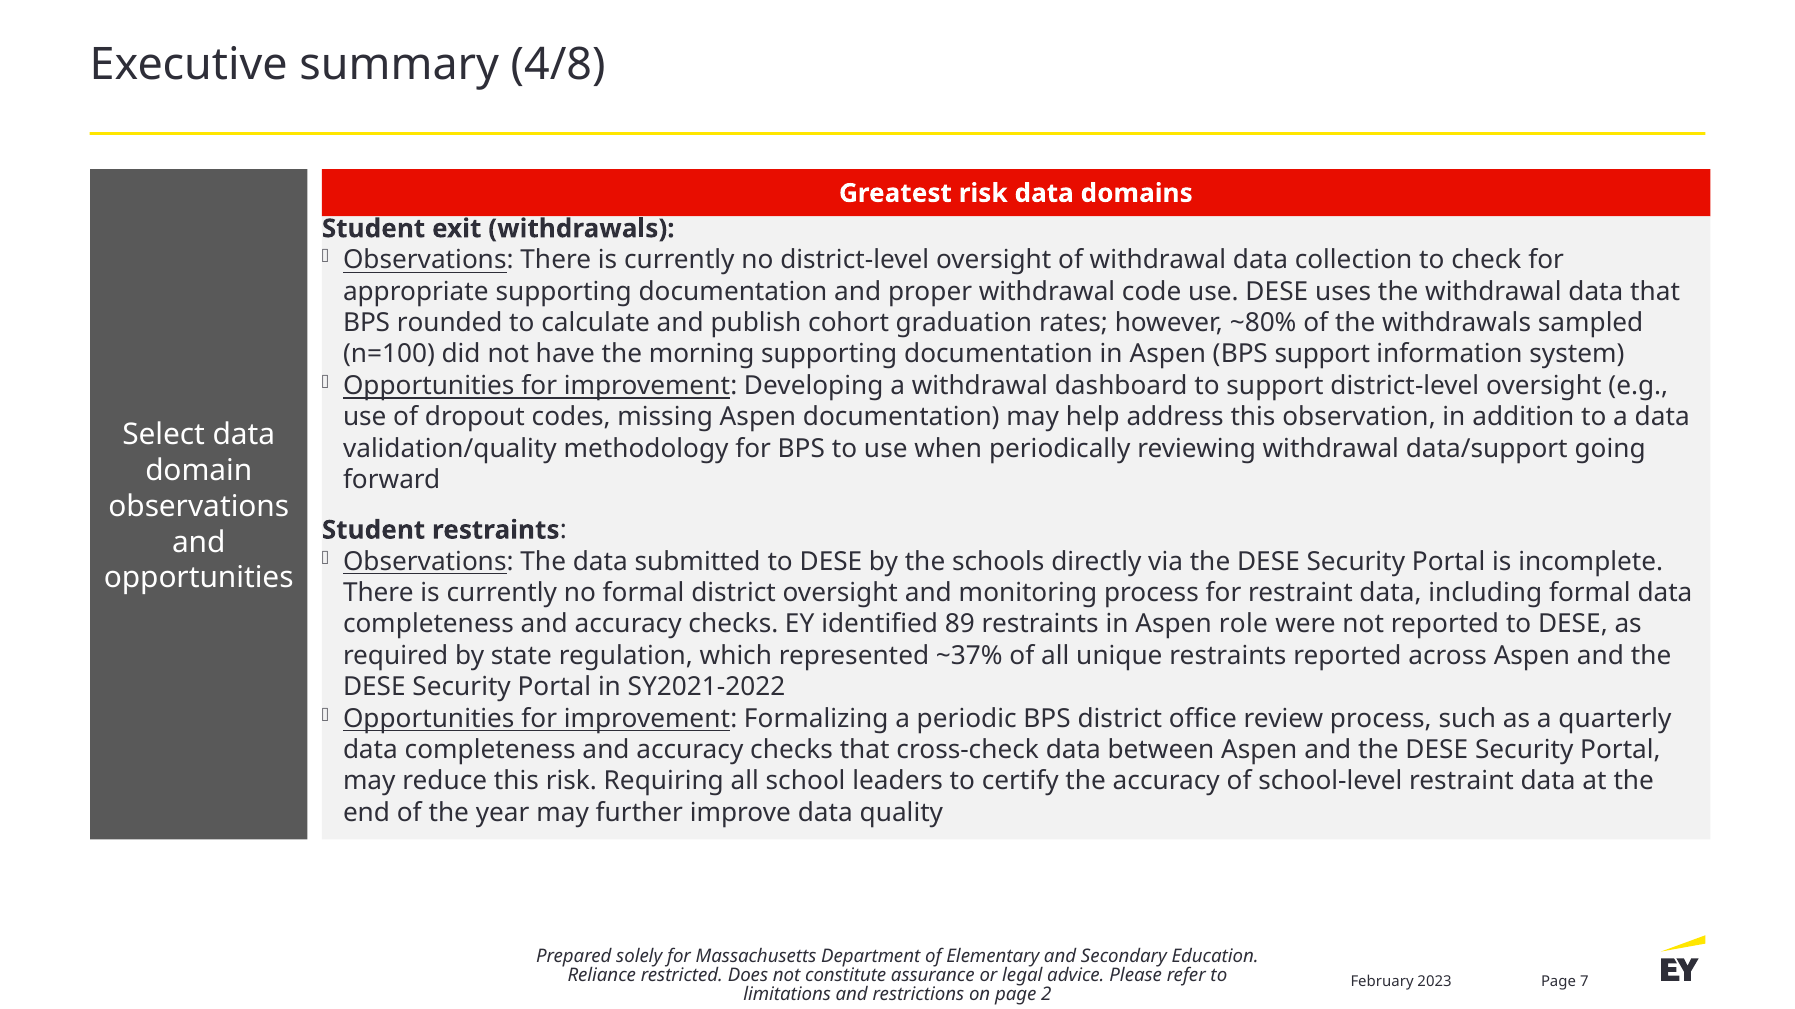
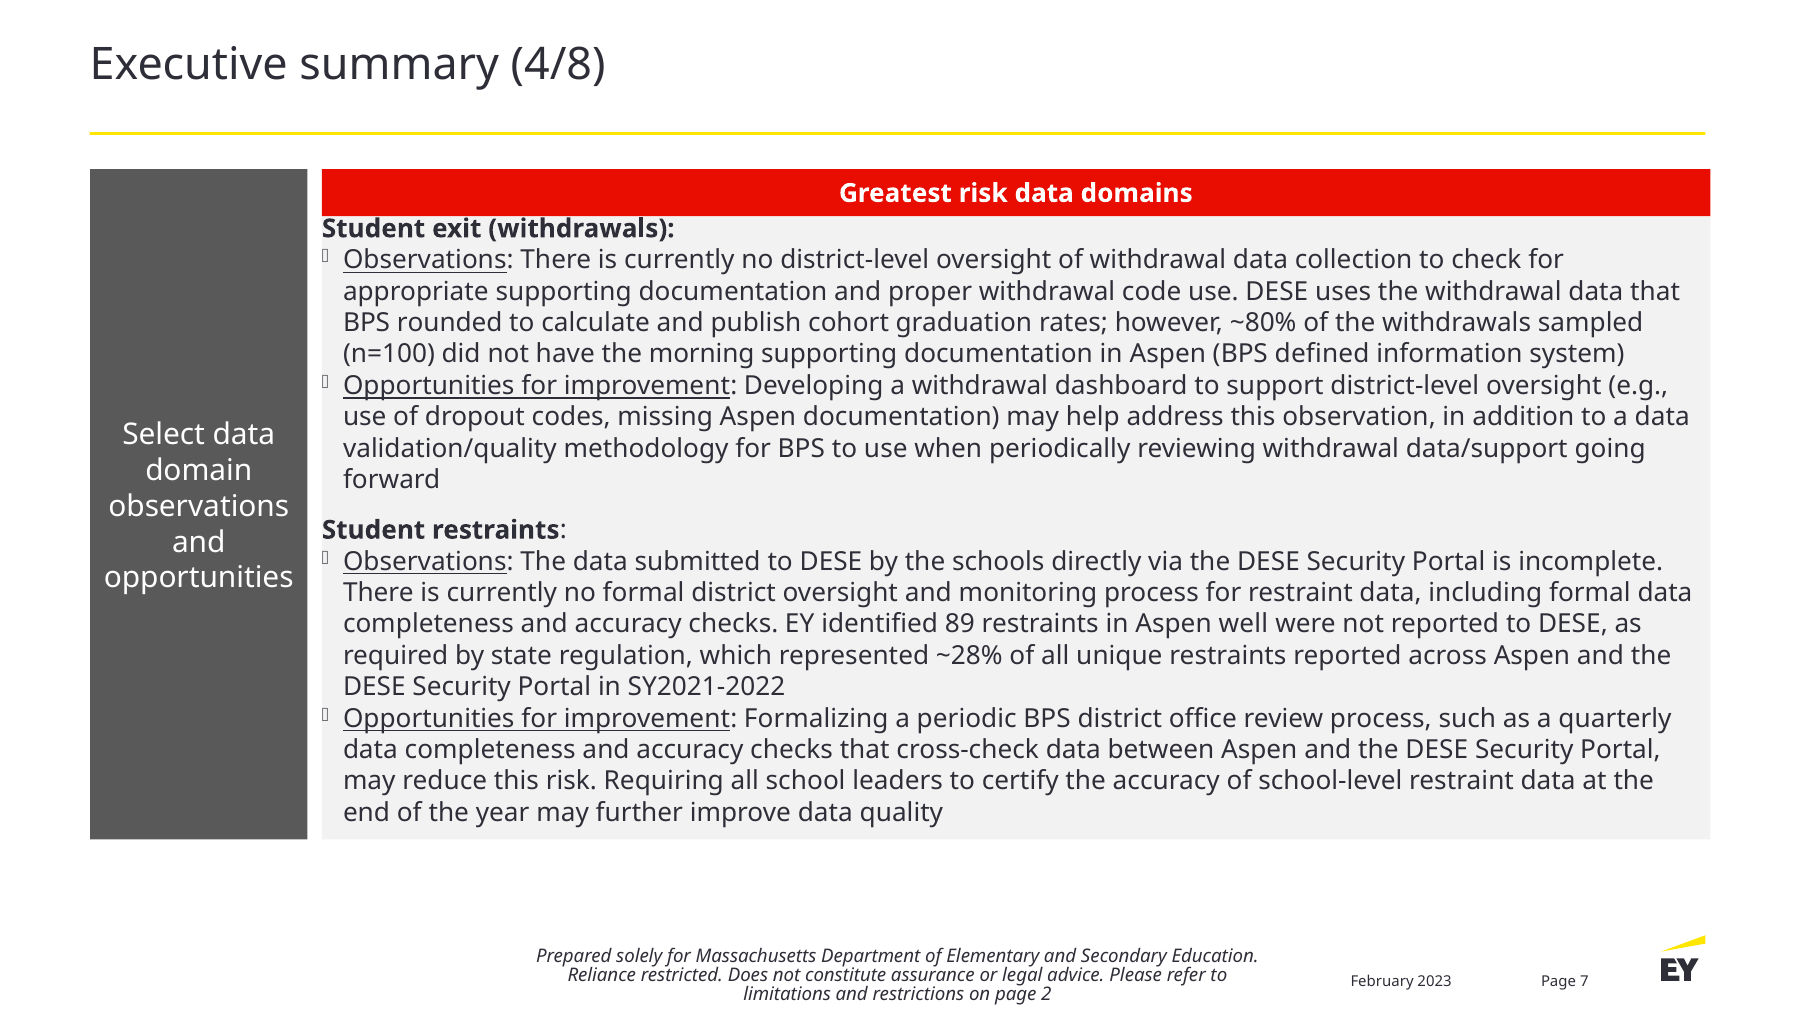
BPS support: support -> defined (1322, 354)
role: role -> well (1243, 624)
~37%: ~37% -> ~28% (969, 656)
